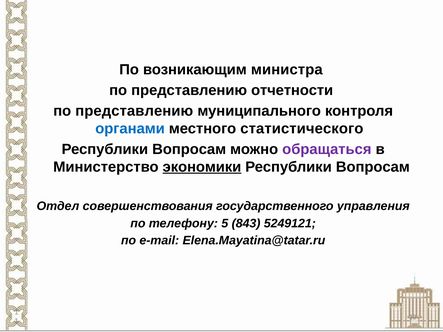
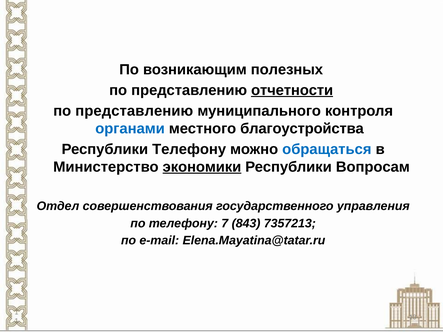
министра: министра -> полезных (287, 70)
отчетности underline: none -> present (292, 90)
статистического: статистического -> благоустройства (302, 129)
Вопросам: Вопросам -> Телефону (189, 149)
обращаться colour: purple -> blue (327, 149)
5: 5 -> 7 (225, 223)
5249121: 5249121 -> 7357213 (290, 223)
